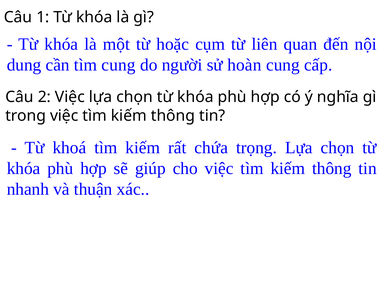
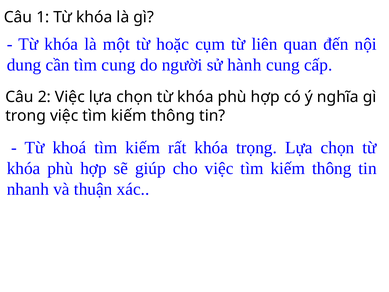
hoàn: hoàn -> hành (244, 65)
rất chứa: chứa -> khóa (211, 148)
